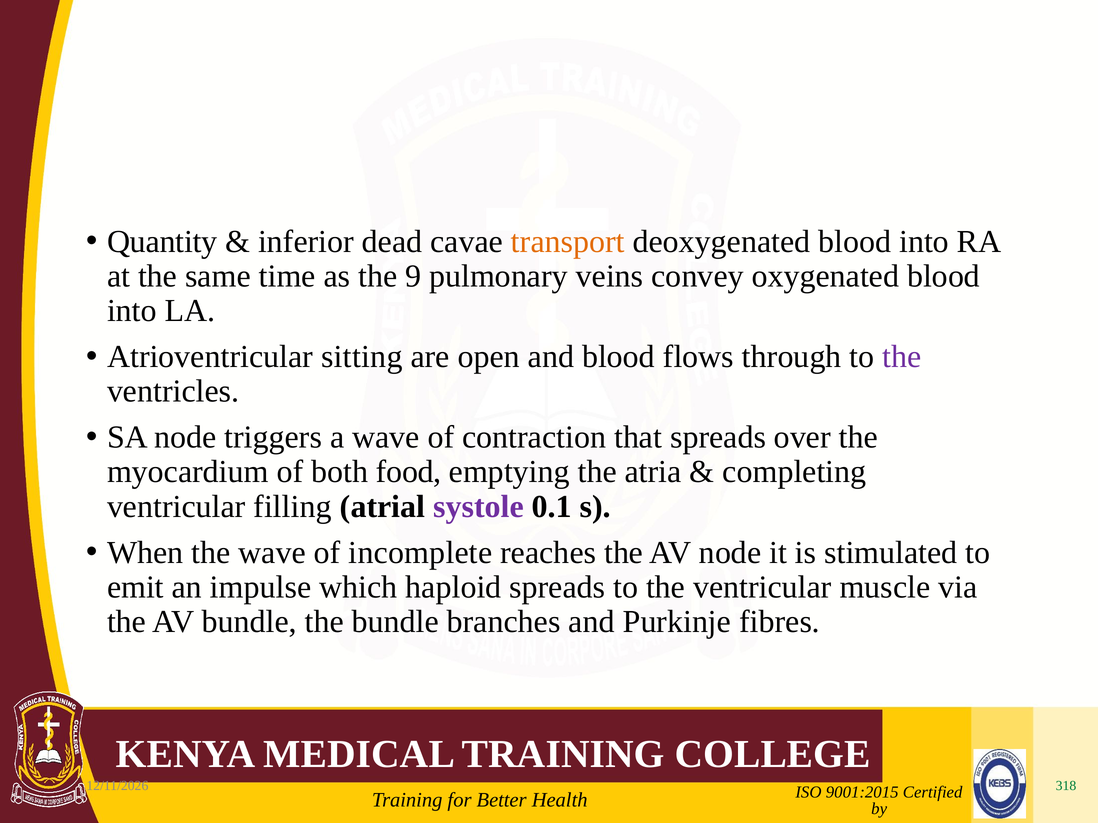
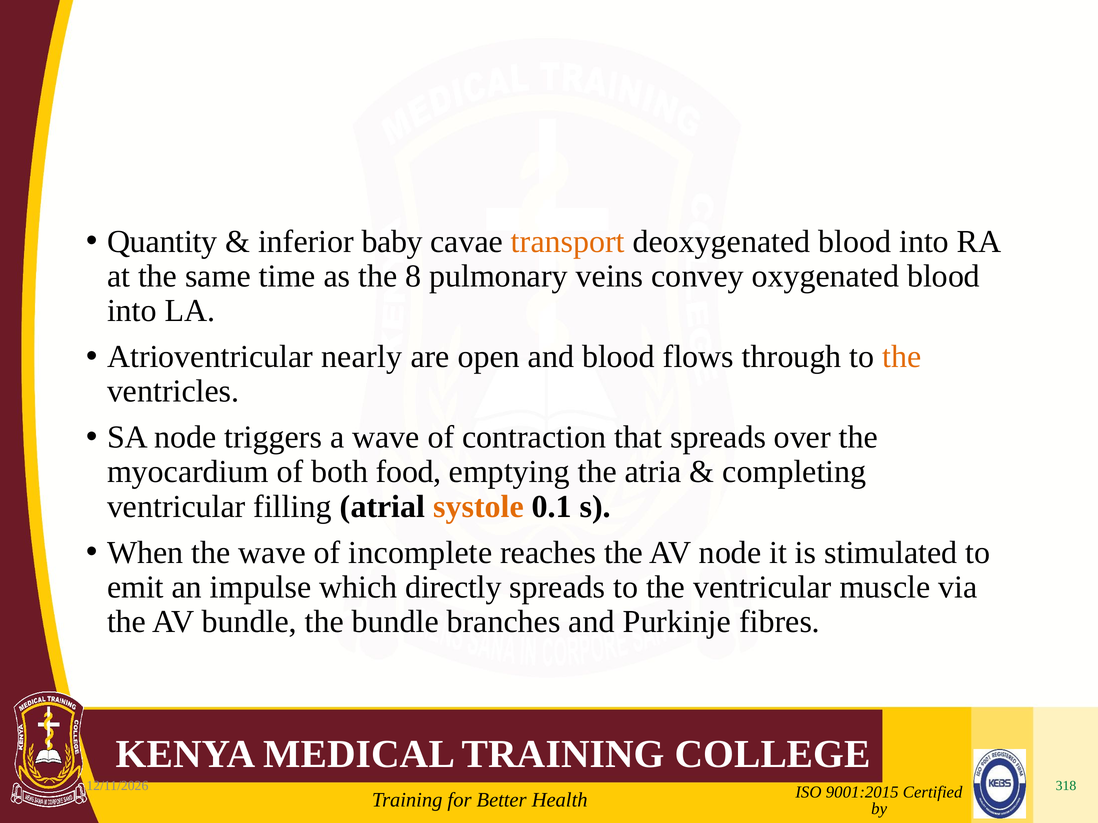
dead: dead -> baby (392, 242)
9: 9 -> 8 (413, 276)
sitting: sitting -> nearly (362, 357)
the colour: purple -> orange (902, 357)
systole colour: purple -> orange (479, 507)
haploid: haploid -> directly (454, 587)
